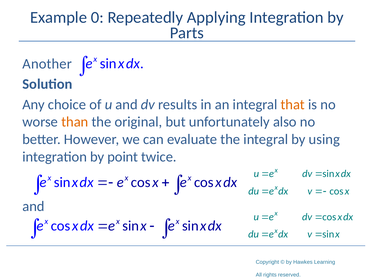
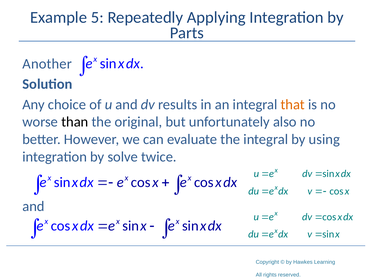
0: 0 -> 5 (97, 17)
than colour: orange -> black (75, 122)
point: point -> solve (123, 157)
